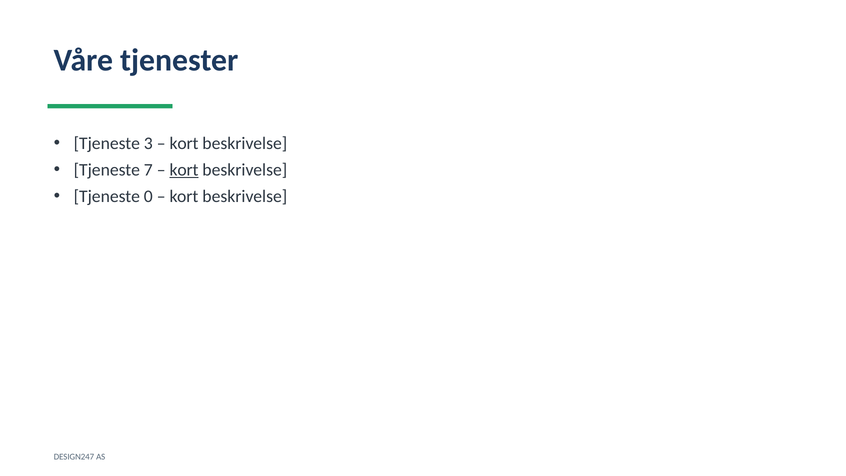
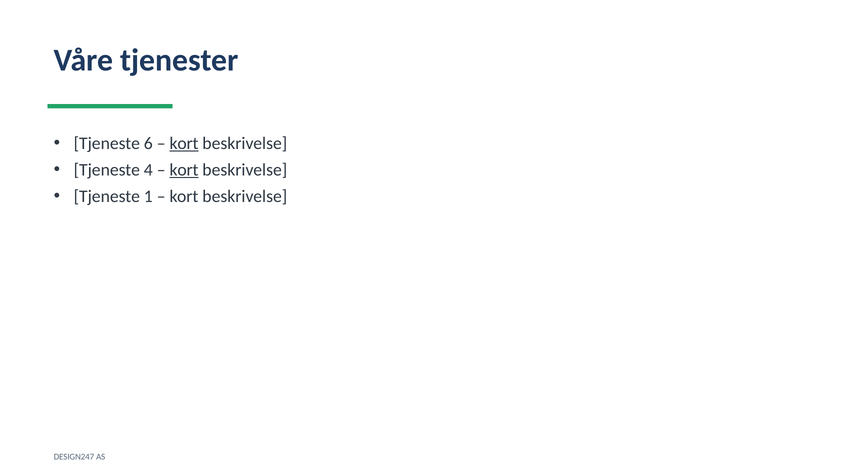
3: 3 -> 6 (148, 143)
kort underline: none -> present (184, 143)
7: 7 -> 4 (148, 170)
0: 0 -> 1 (148, 196)
